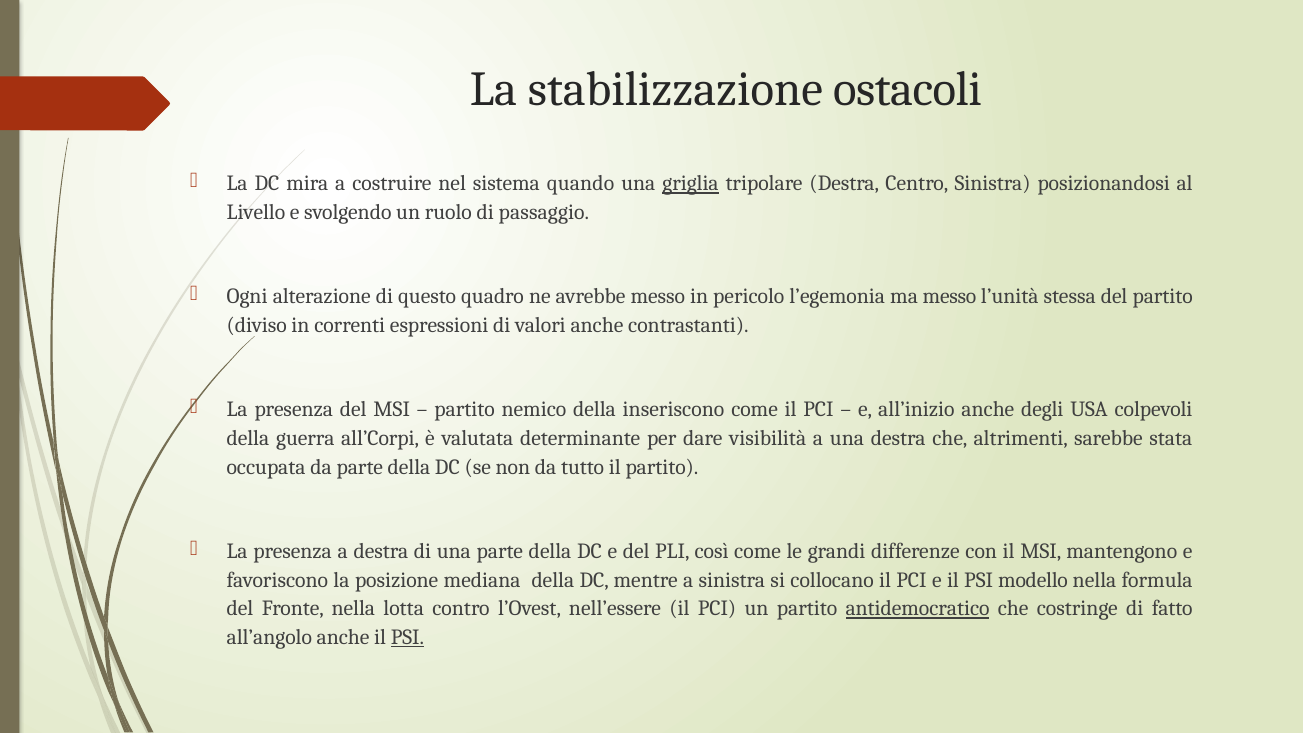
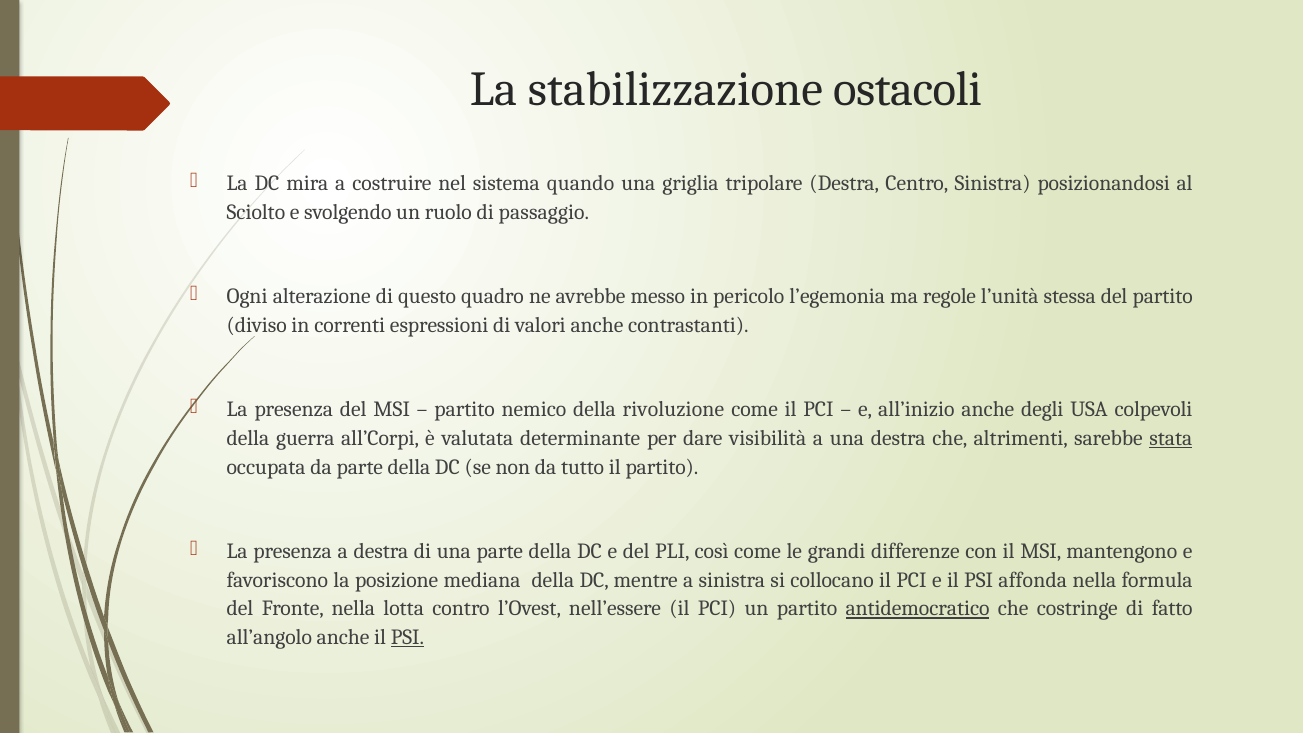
griglia underline: present -> none (691, 184)
Livello: Livello -> Sciolto (256, 212)
ma messo: messo -> regole (949, 297)
inseriscono: inseriscono -> rivoluzione (673, 410)
stata underline: none -> present (1171, 438)
modello: modello -> affonda (1033, 580)
